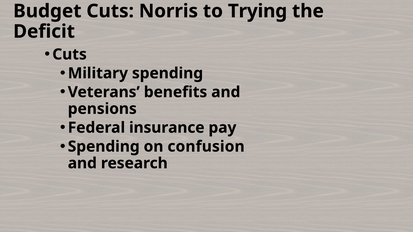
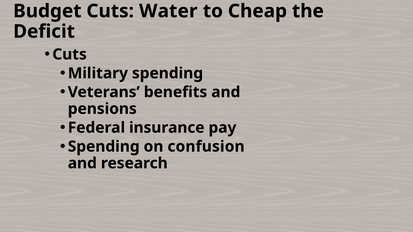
Norris: Norris -> Water (168, 11)
Trying: Trying -> Cheap (257, 11)
